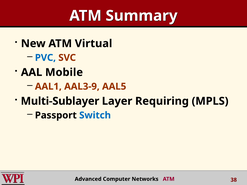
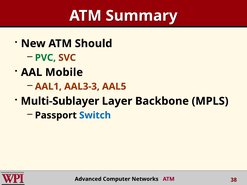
Virtual: Virtual -> Should (94, 44)
PVC colour: blue -> green (45, 58)
AAL3-9: AAL3-9 -> AAL3-3 (82, 87)
Requiring: Requiring -> Backbone (162, 101)
